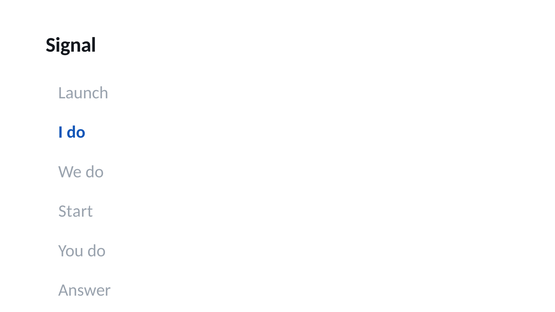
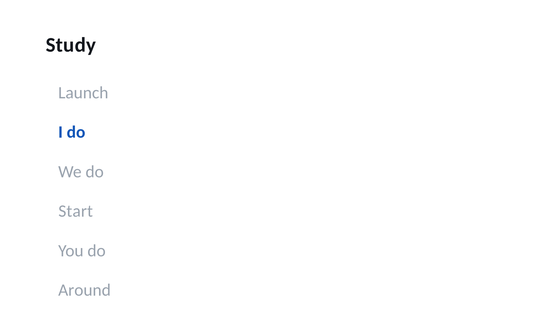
Signal: Signal -> Study (71, 45)
Answer: Answer -> Around (84, 290)
